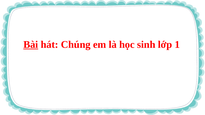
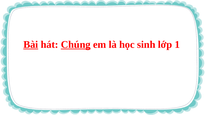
Chúng underline: none -> present (76, 45)
